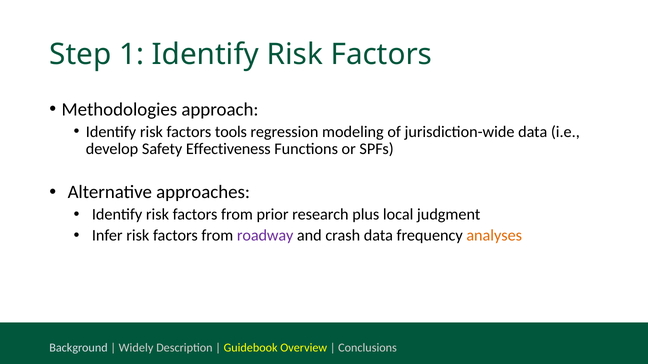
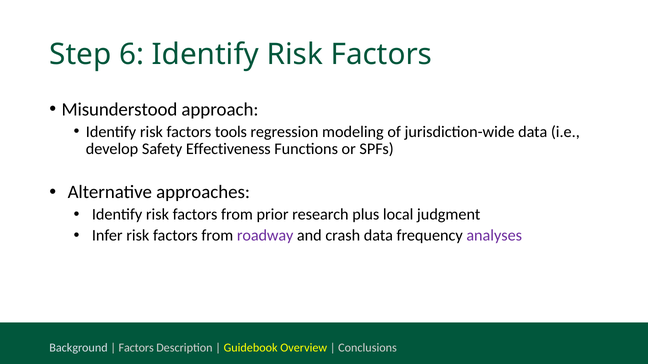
1: 1 -> 6 (132, 54)
Methodologies: Methodologies -> Misunderstood (119, 110)
analyses colour: orange -> purple (494, 236)
Widely: Widely -> Factors (136, 348)
